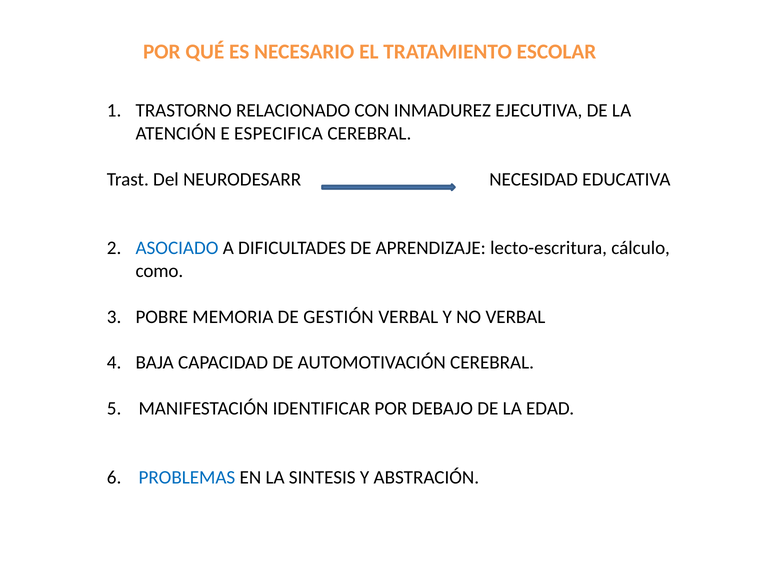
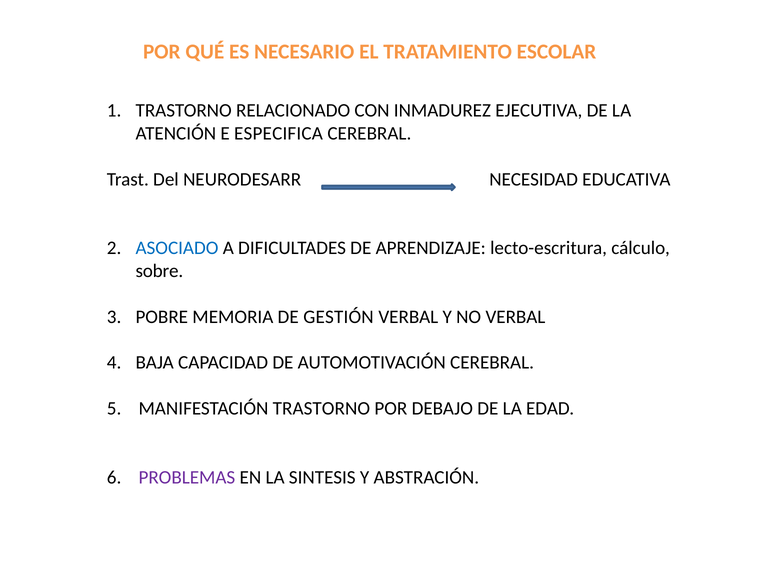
como: como -> sobre (159, 271)
MANIFESTACIÓN IDENTIFICAR: IDENTIFICAR -> TRASTORNO (321, 409)
PROBLEMAS colour: blue -> purple (187, 478)
